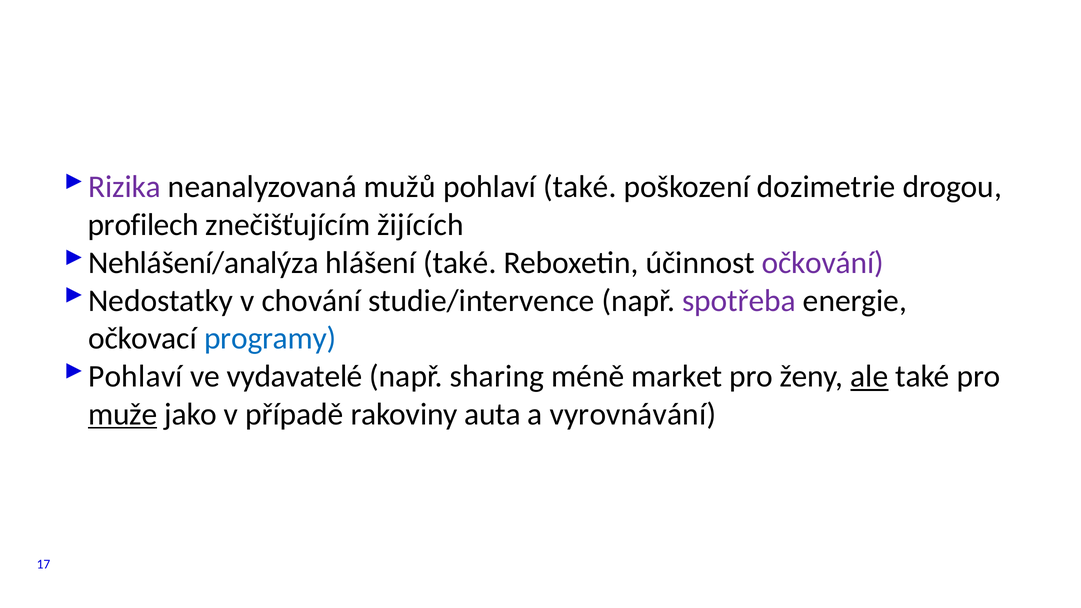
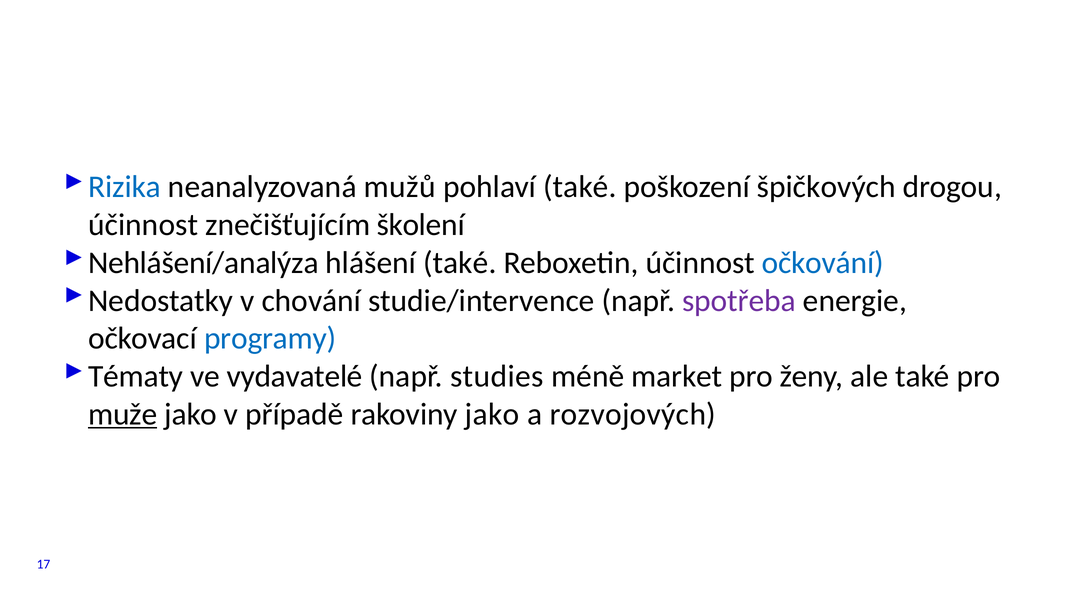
Rizika colour: purple -> blue (125, 187)
dozimetrie: dozimetrie -> špičkových (826, 187)
profilech: profilech -> účinnost (143, 225)
žijících: žijících -> školení (421, 225)
očkování colour: purple -> blue (823, 263)
Pohlaví: Pohlaví -> Tématy (136, 376)
sharing: sharing -> studies (497, 376)
ale underline: present -> none (869, 376)
rakoviny auta: auta -> jako (492, 414)
vyrovnávání: vyrovnávání -> rozvojových (633, 414)
